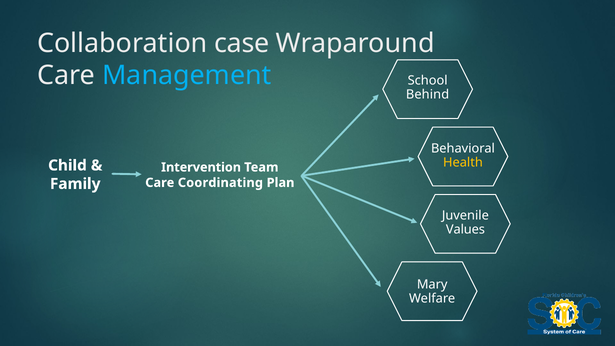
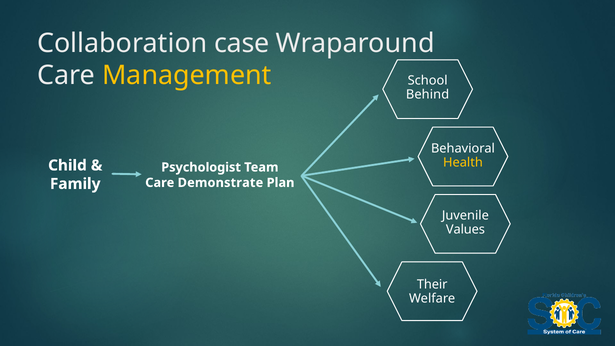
Management colour: light blue -> yellow (187, 75)
Intervention: Intervention -> Psychologist (201, 167)
Coordinating: Coordinating -> Demonstrate (220, 183)
Mary: Mary -> Their (432, 285)
